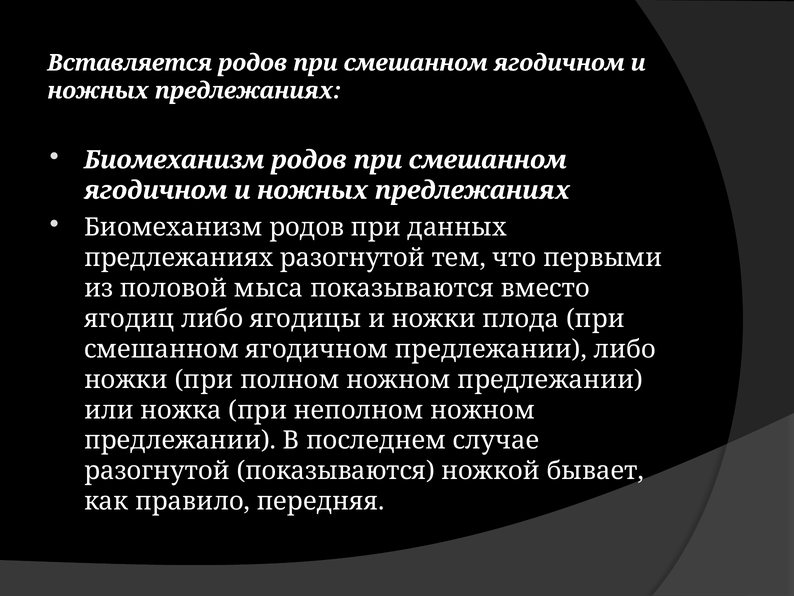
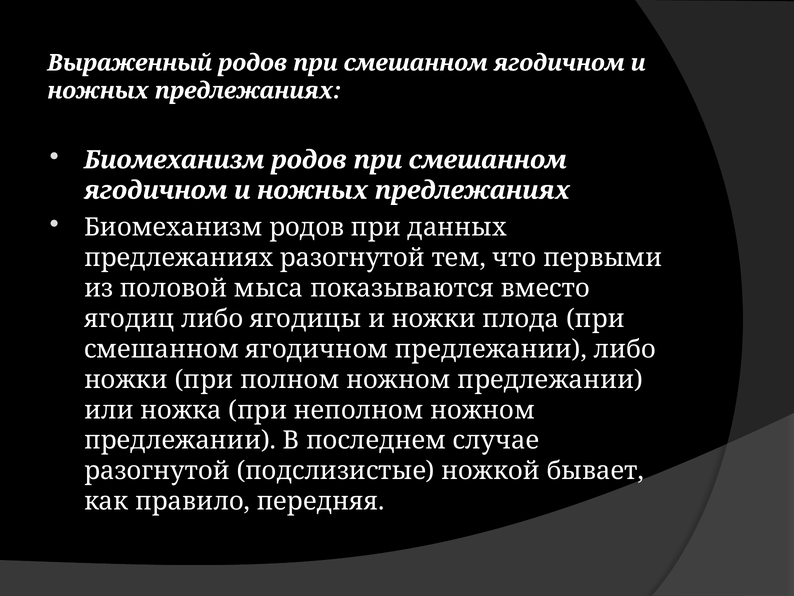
Вставляется: Вставляется -> Выраженный (130, 63)
разогнутой показываются: показываются -> подслизистые (336, 471)
